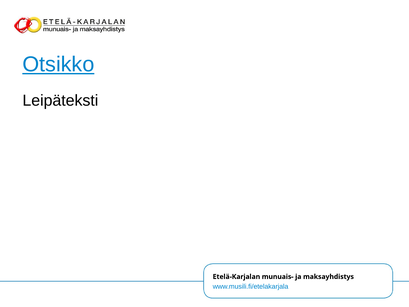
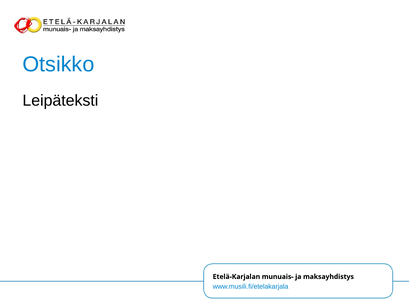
Otsikko underline: present -> none (58, 64)
